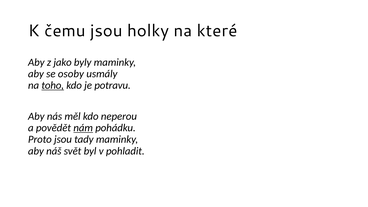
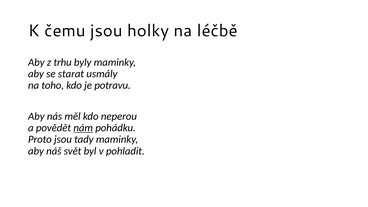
které: které -> léčbě (217, 31)
jako: jako -> trhu (63, 62)
osoby: osoby -> starat (71, 74)
toho underline: present -> none (53, 85)
